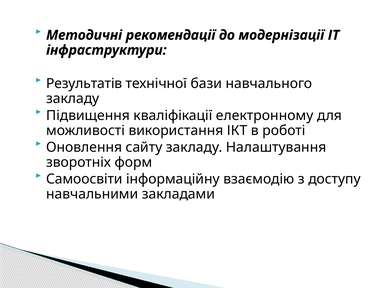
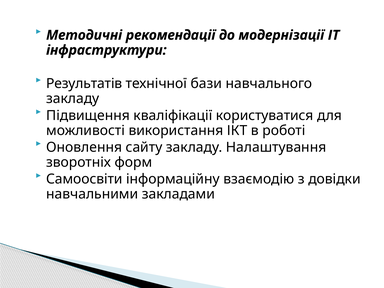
електронному: електронному -> користуватися (265, 115)
доступу: доступу -> довідки (334, 179)
